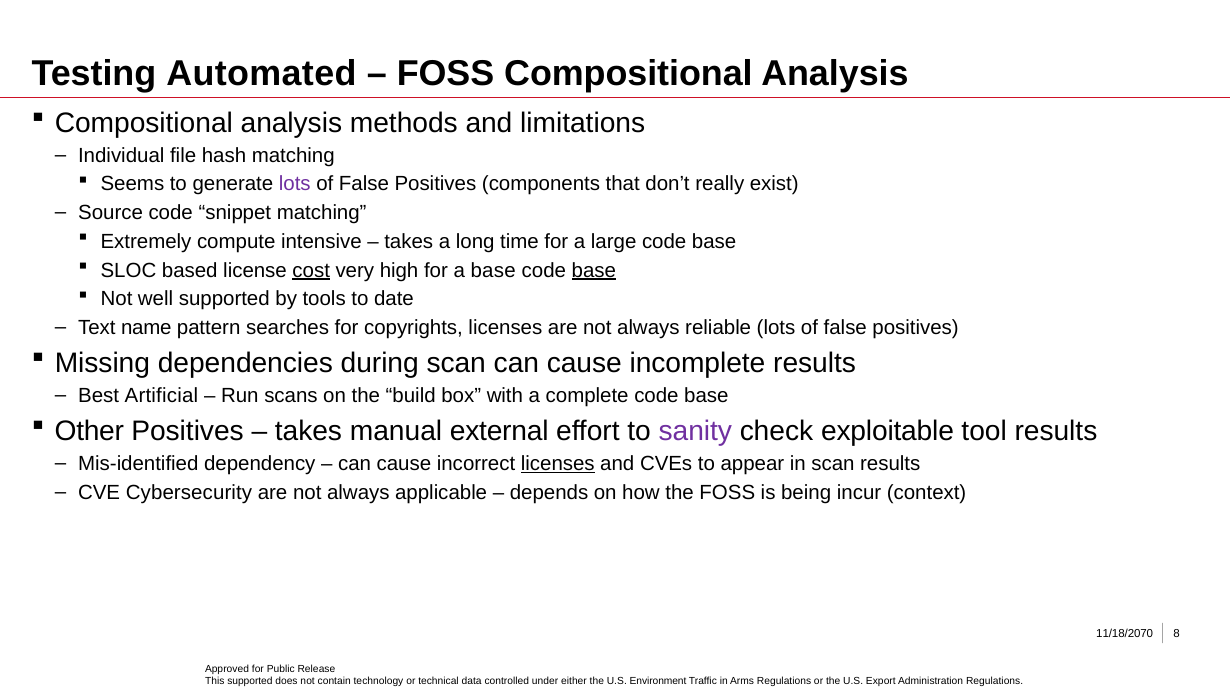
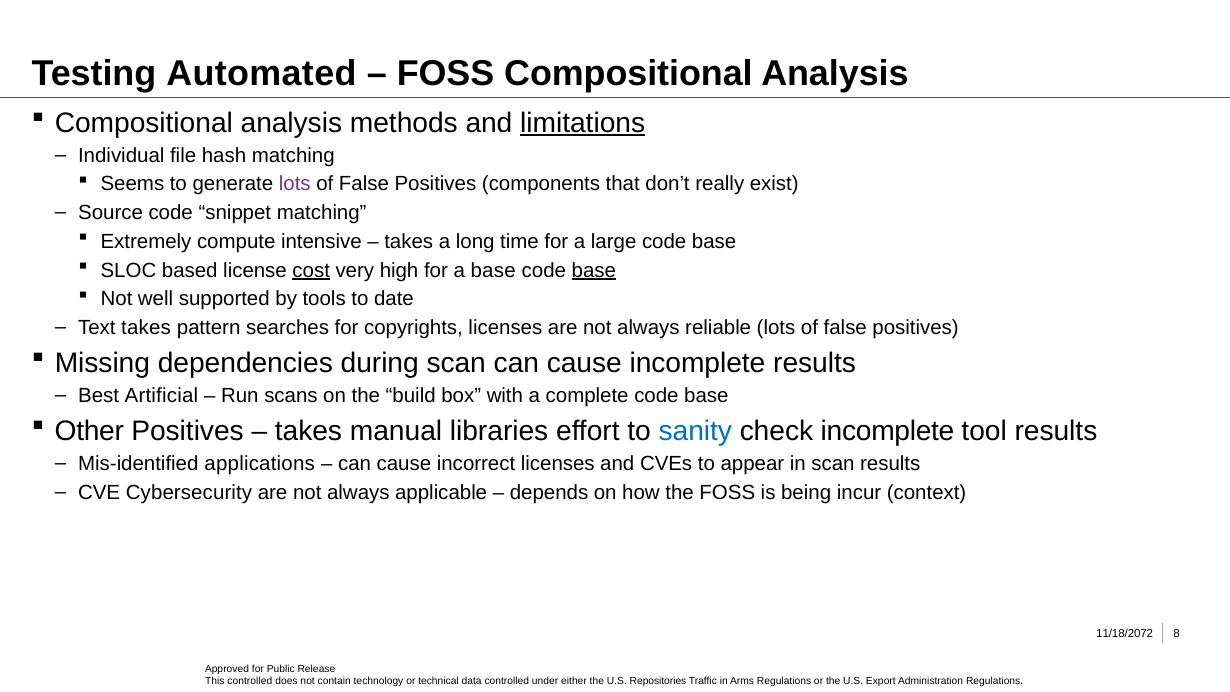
limitations underline: none -> present (583, 123)
Text name: name -> takes (146, 328)
external: external -> libraries (499, 431)
sanity colour: purple -> blue (695, 431)
check exploitable: exploitable -> incomplete (888, 431)
dependency: dependency -> applications (260, 464)
licenses underline: present -> none (558, 464)
11/18/2070: 11/18/2070 -> 11/18/2072 (1125, 634)
This supported: supported -> controlled (250, 681)
Environment: Environment -> Repositories (658, 681)
